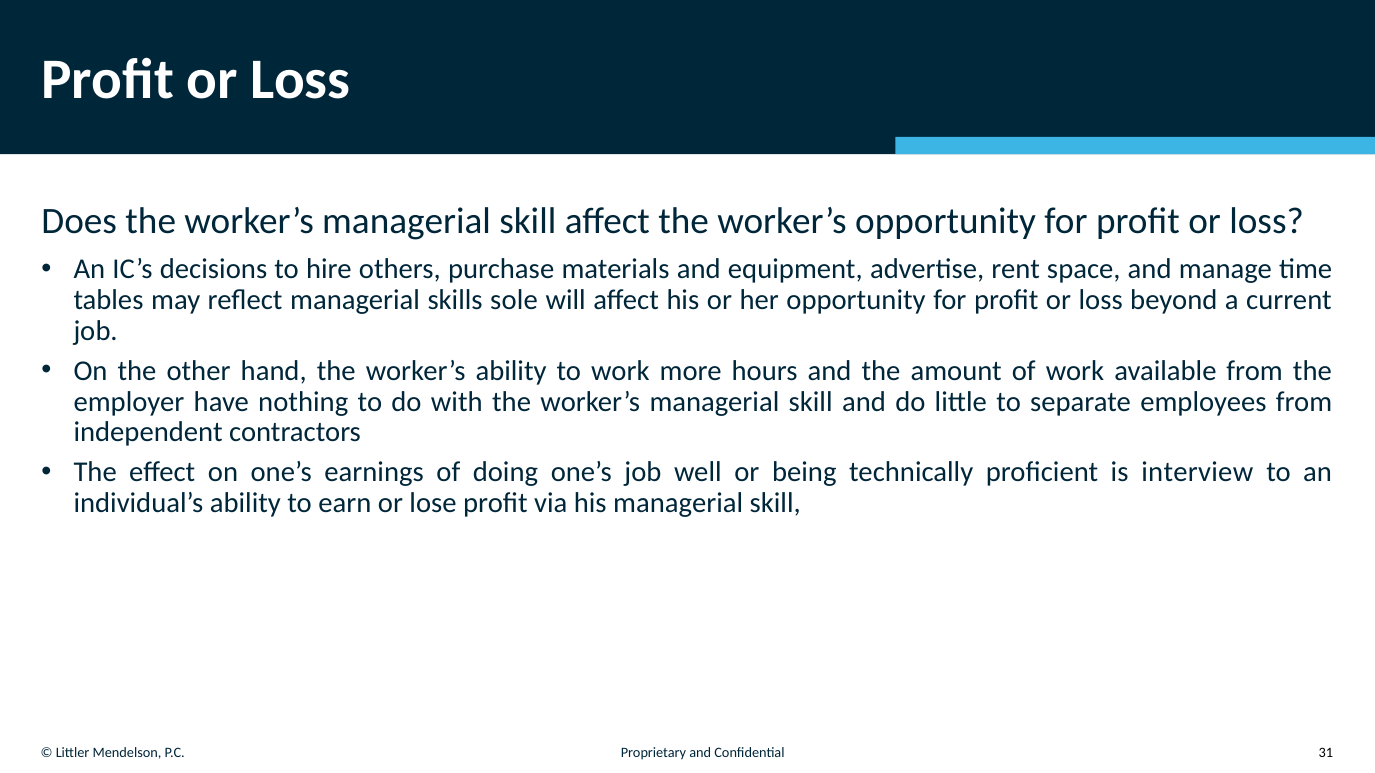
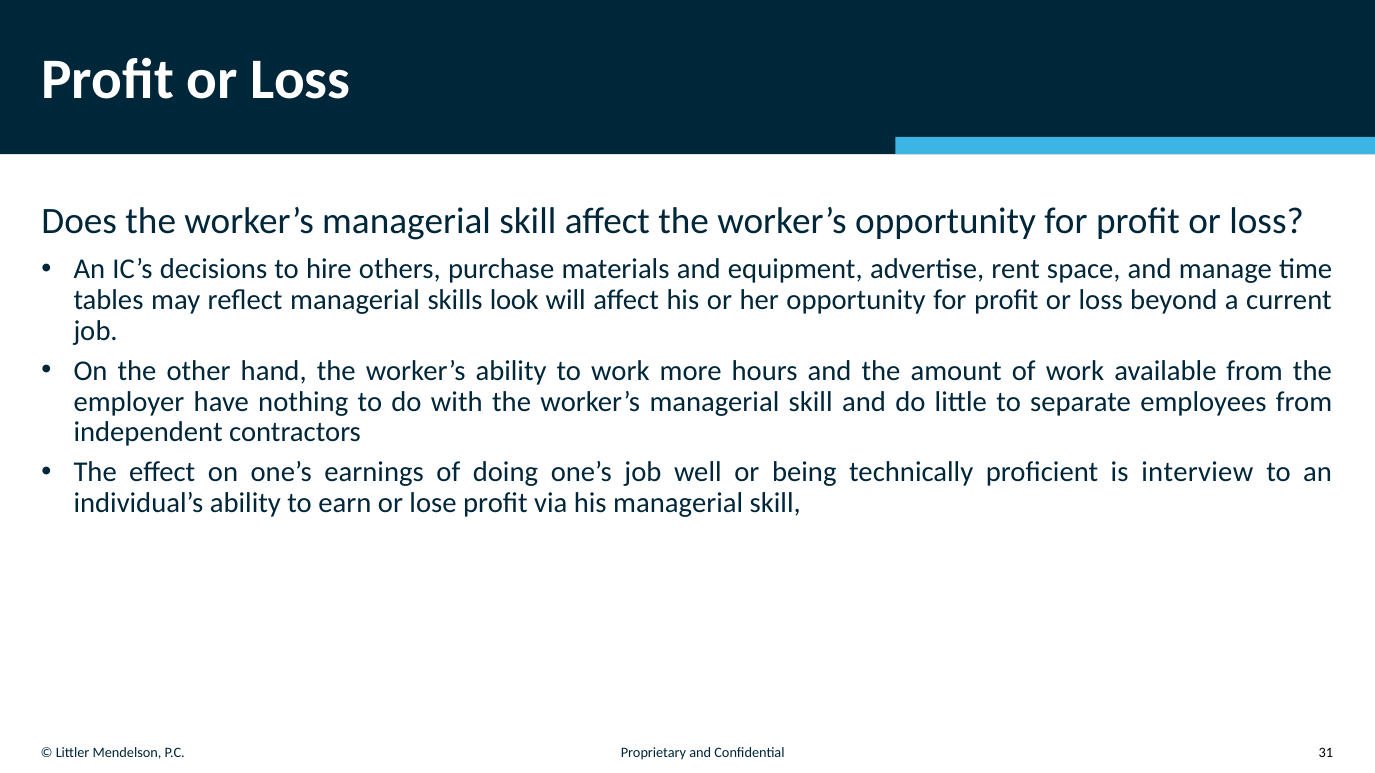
sole: sole -> look (514, 300)
